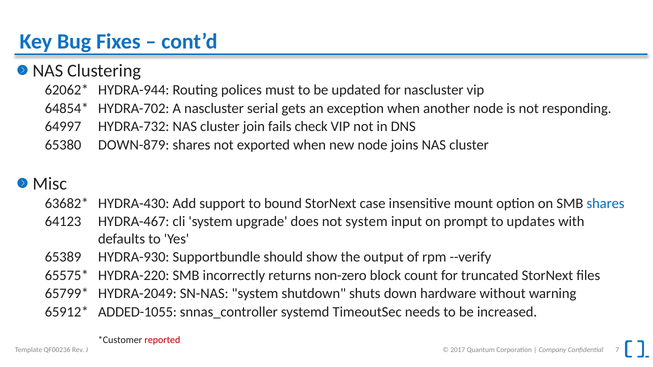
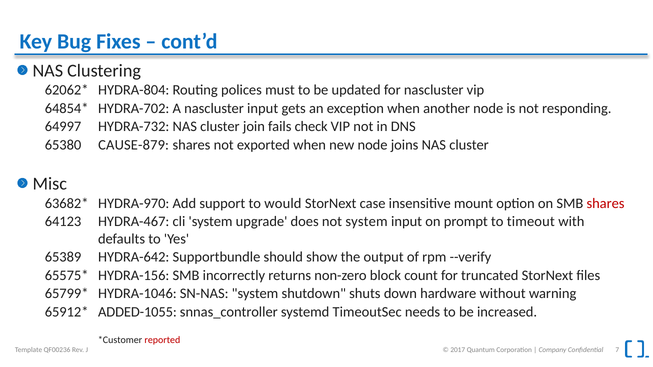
HYDRA-944: HYDRA-944 -> HYDRA-804 (134, 90)
nascluster serial: serial -> input (263, 109)
DOWN-879: DOWN-879 -> CAUSE-879 (134, 145)
HYDRA-430: HYDRA-430 -> HYDRA-970 (134, 203)
bound: bound -> would (283, 203)
shares colour: blue -> red (606, 203)
updates: updates -> timeout (531, 222)
HYDRA-930: HYDRA-930 -> HYDRA-642 (134, 257)
HYDRA-220: HYDRA-220 -> HYDRA-156 (134, 276)
HYDRA-2049: HYDRA-2049 -> HYDRA-1046 (137, 294)
